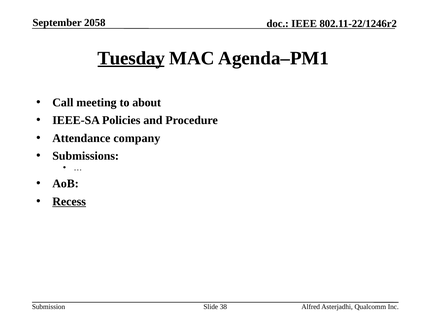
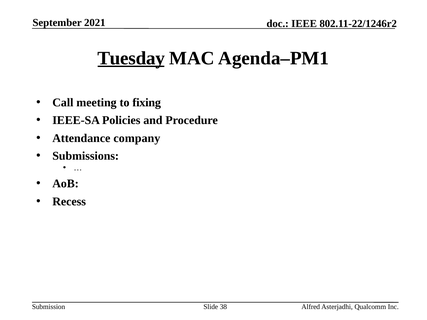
2058: 2058 -> 2021 (95, 23)
about: about -> fixing (147, 103)
Recess underline: present -> none (69, 202)
